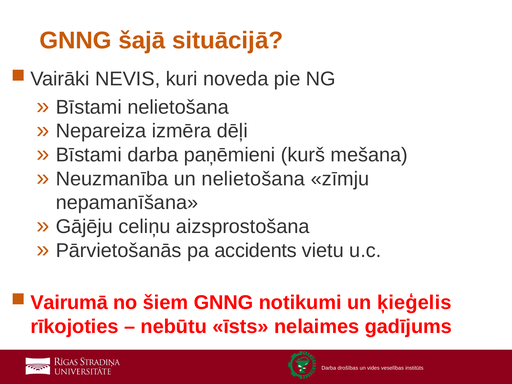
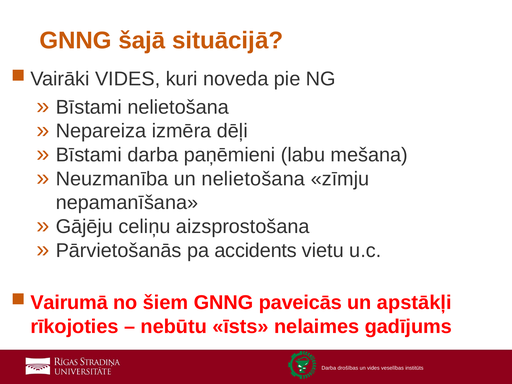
Vairāki NEVIS: NEVIS -> VIDES (128, 79)
kurš: kurš -> labu (303, 155)
notikumi: notikumi -> paveicās (300, 303)
ķieģelis: ķieģelis -> apstākļi (414, 303)
